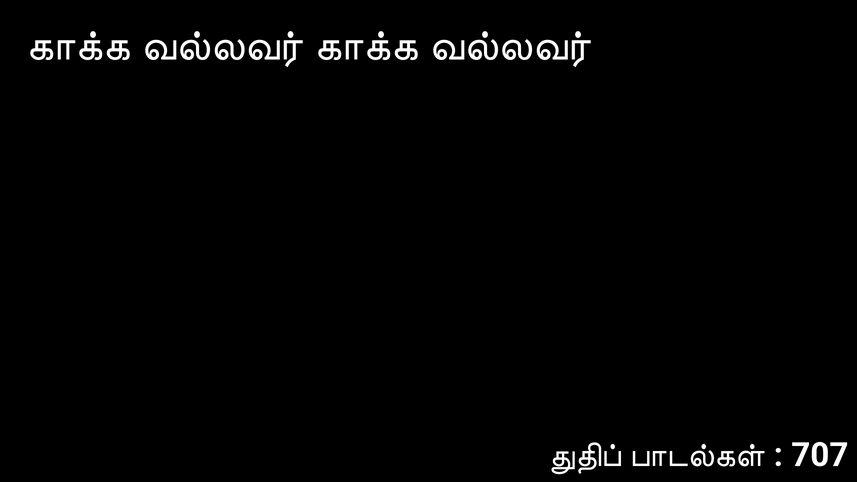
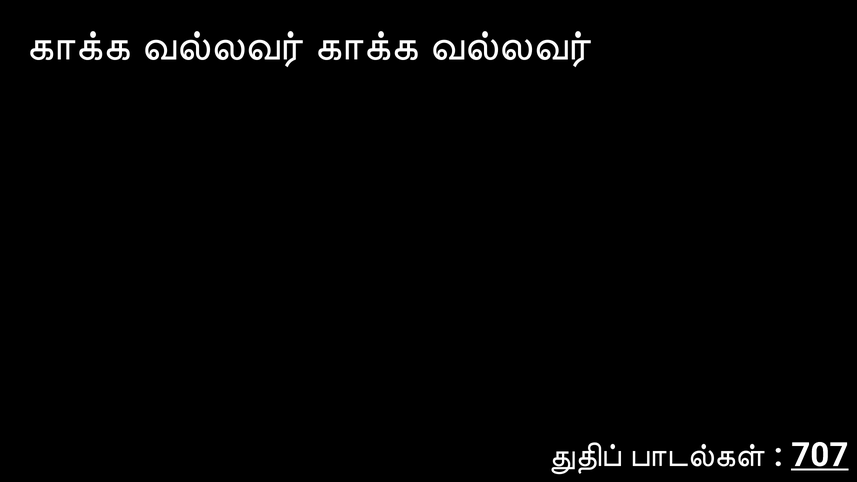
707 underline: none -> present (820, 455)
